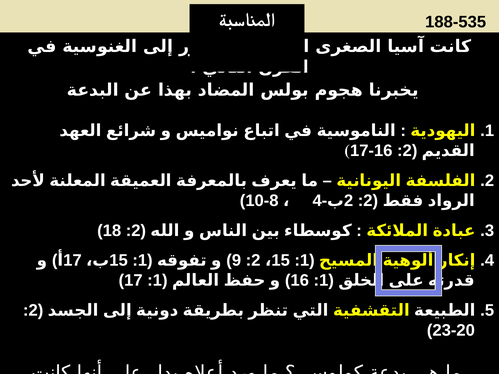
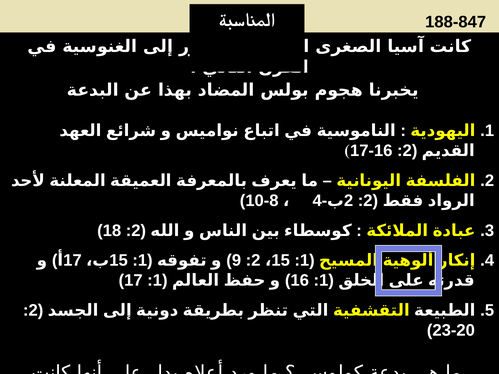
188-535: 188-535 -> 188-847 (456, 22)
